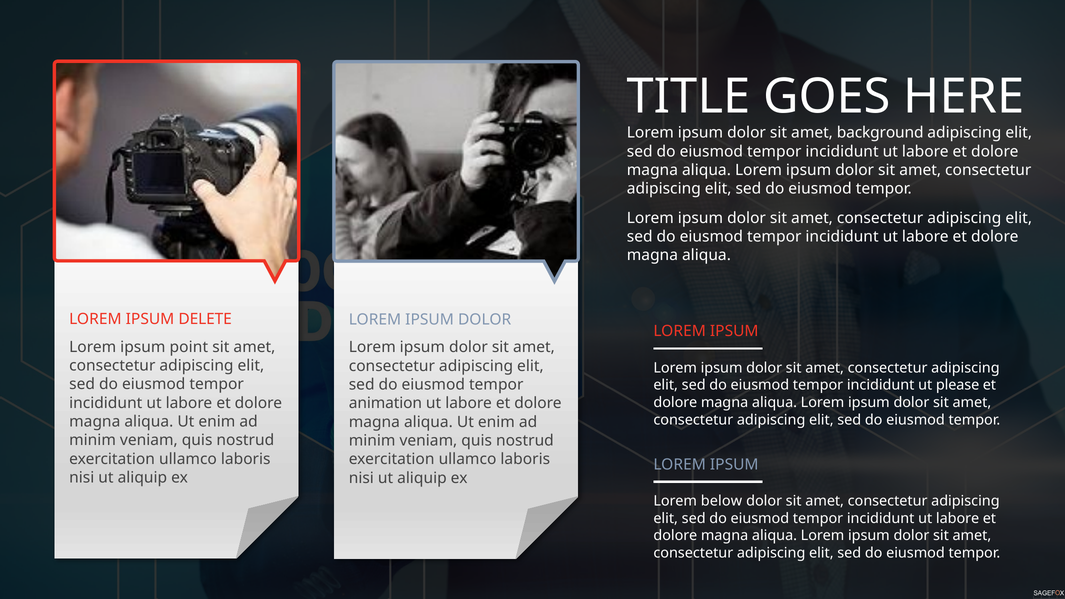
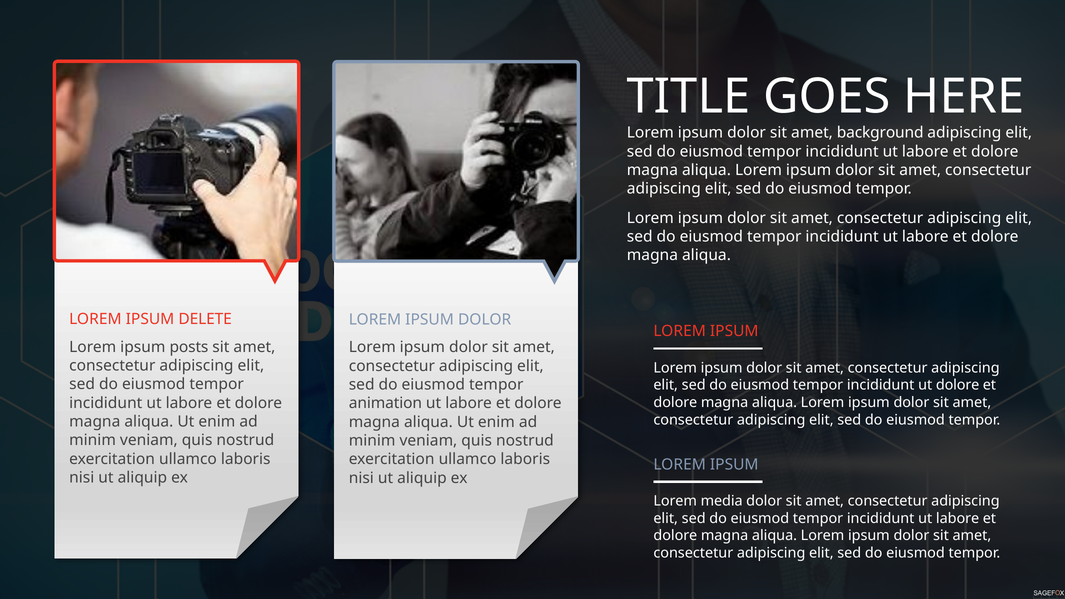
point: point -> posts (189, 347)
ut please: please -> dolore (958, 385)
below: below -> media (722, 501)
